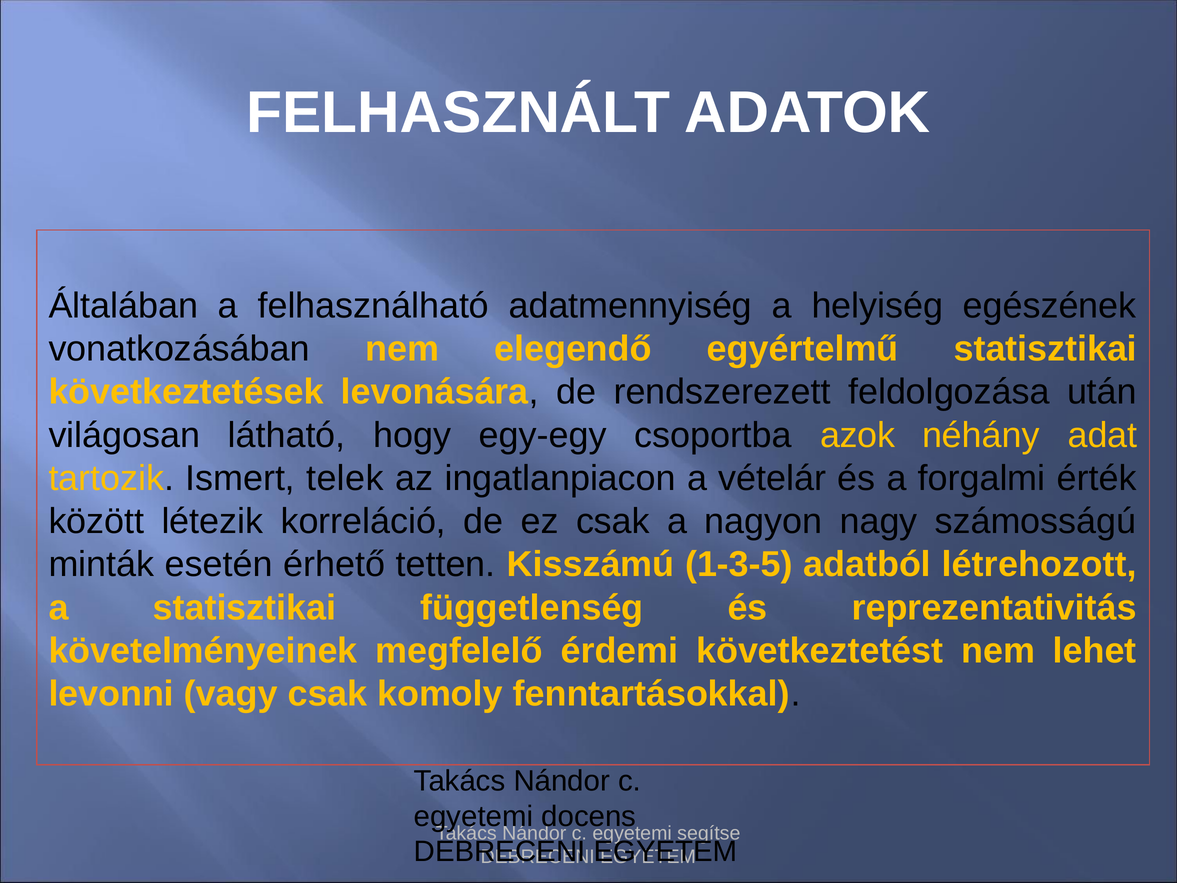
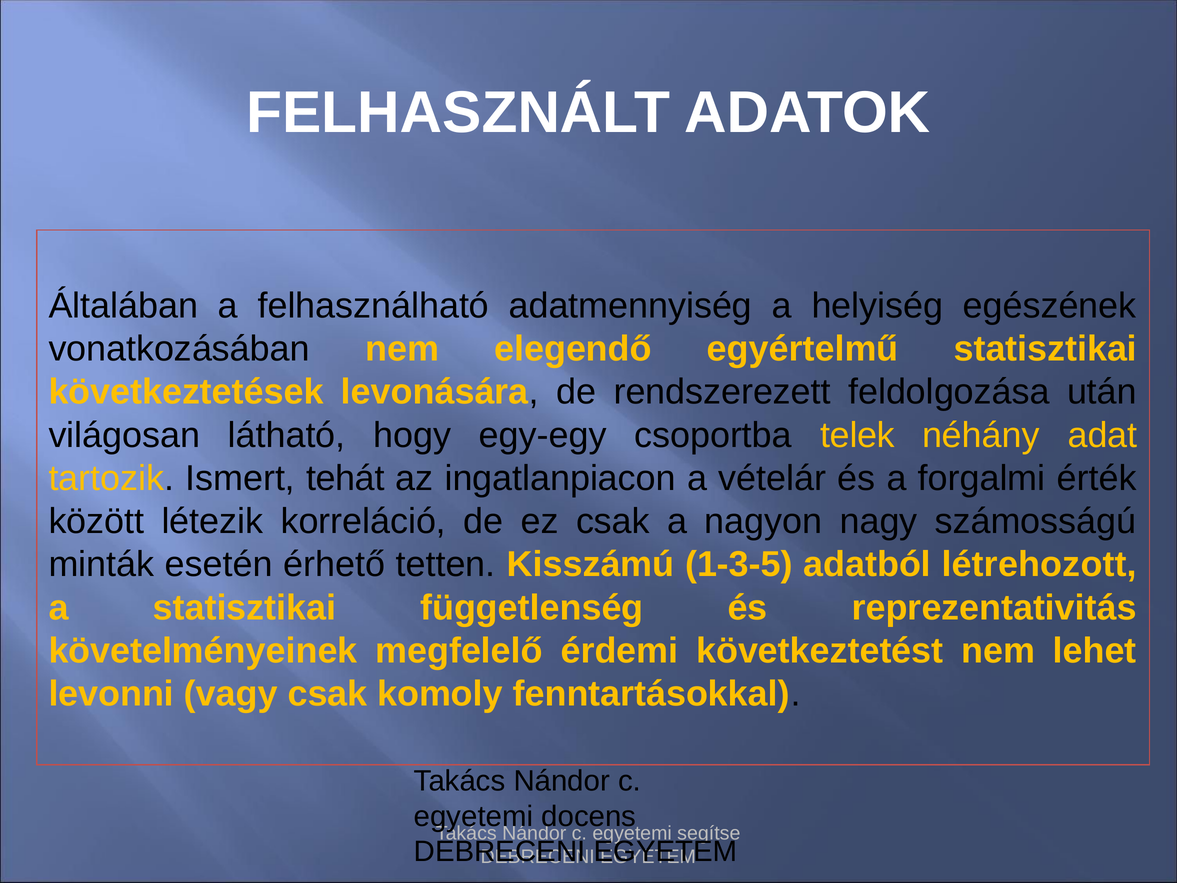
azok: azok -> telek (858, 435)
telek: telek -> tehát (345, 478)
